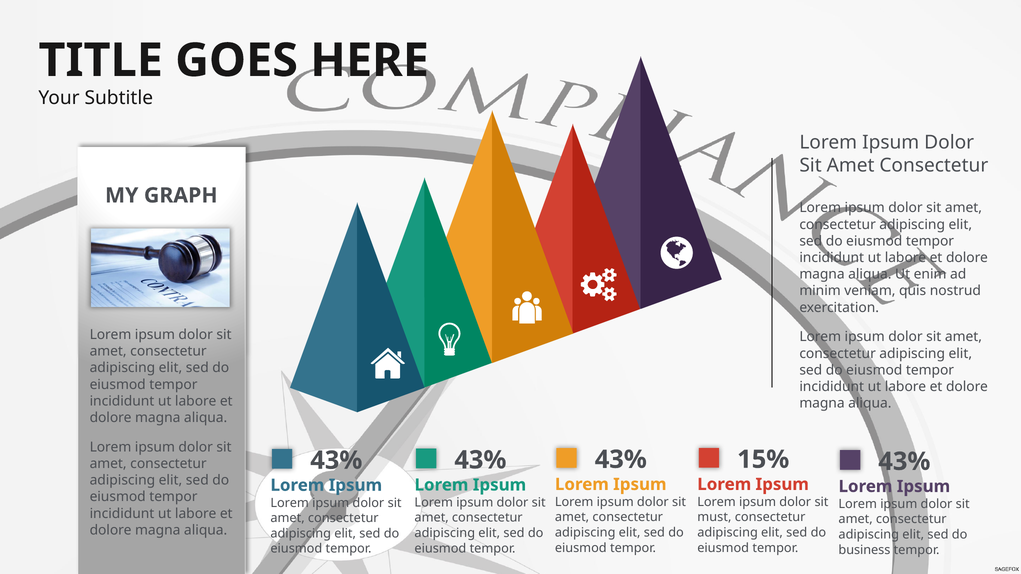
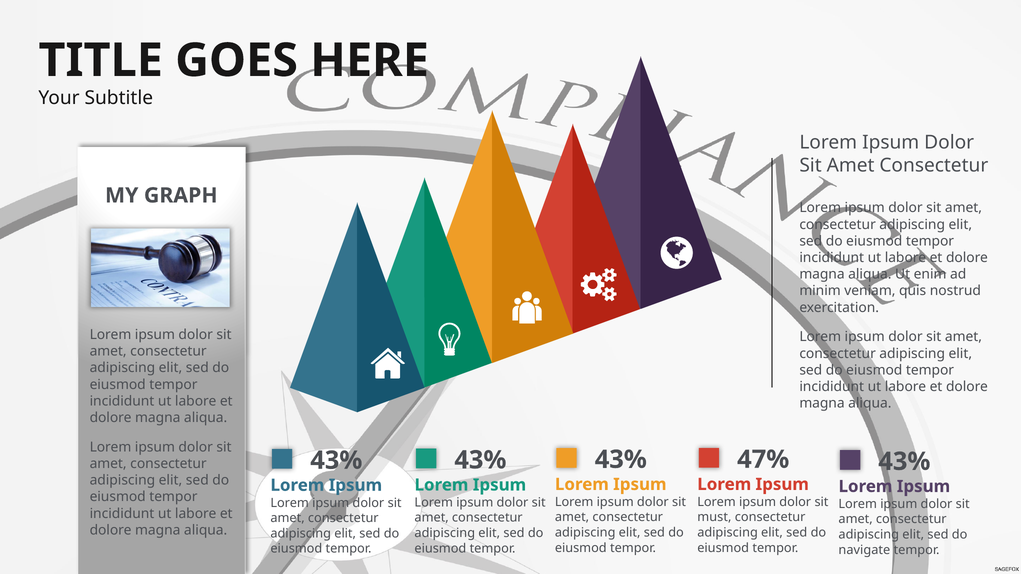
15%: 15% -> 47% (763, 460)
business: business -> navigate (864, 550)
